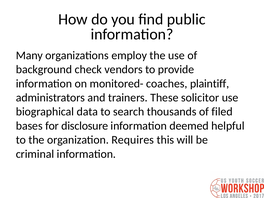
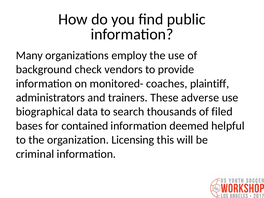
solicitor: solicitor -> adverse (200, 98)
disclosure: disclosure -> contained (85, 126)
Requires: Requires -> Licensing (133, 140)
